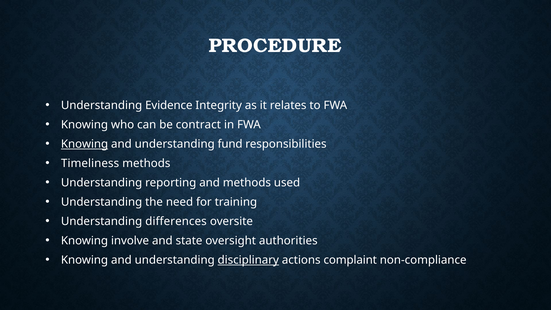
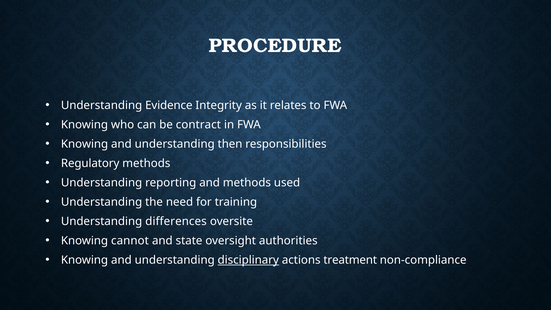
Knowing underline: present -> none (85, 144)
fund: fund -> then (230, 144)
Timeliness: Timeliness -> Regulatory (90, 163)
involve: involve -> cannot (130, 241)
complaint: complaint -> treatment (350, 260)
